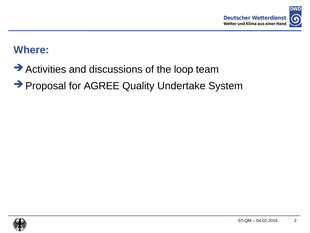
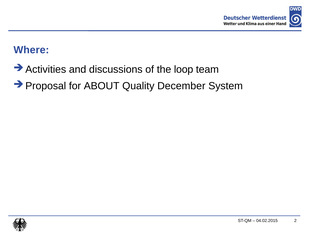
AGREE: AGREE -> ABOUT (102, 86)
Undertake: Undertake -> December (181, 86)
